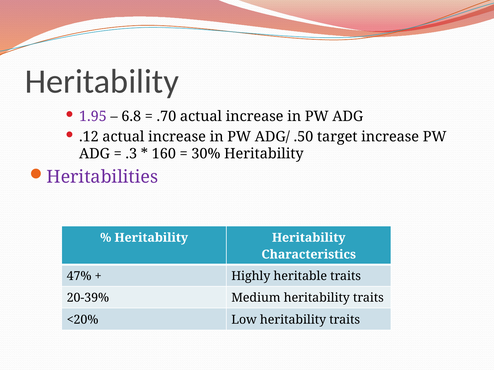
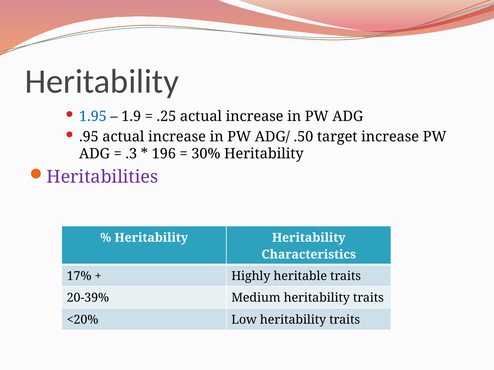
1.95 colour: purple -> blue (93, 117)
6.8: 6.8 -> 1.9 (131, 117)
.70: .70 -> .25 (166, 117)
.12: .12 -> .95 (89, 137)
160: 160 -> 196 (164, 154)
47%: 47% -> 17% (79, 277)
